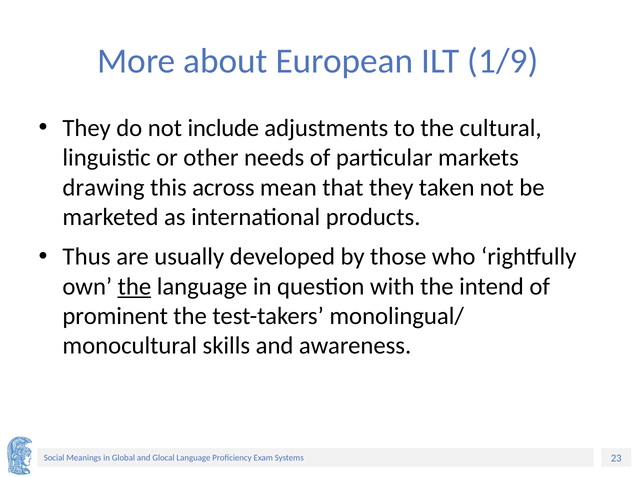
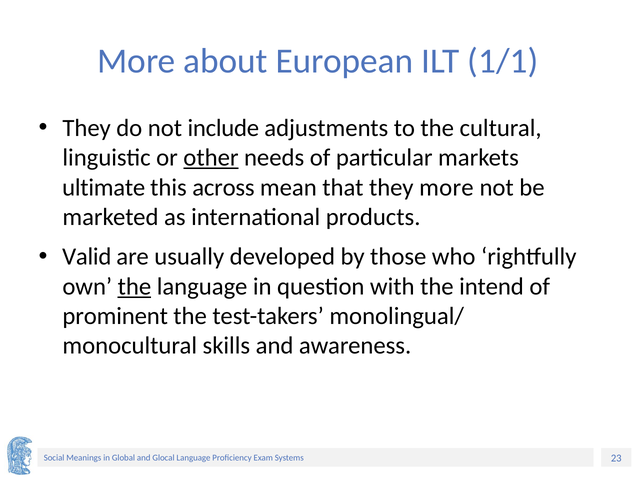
1/9: 1/9 -> 1/1 (503, 61)
other underline: none -> present (211, 158)
drawing: drawing -> ultimate (104, 187)
they taken: taken -> more (446, 187)
Thus: Thus -> Valid (87, 257)
